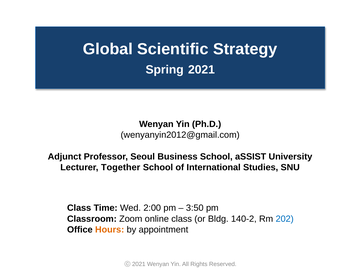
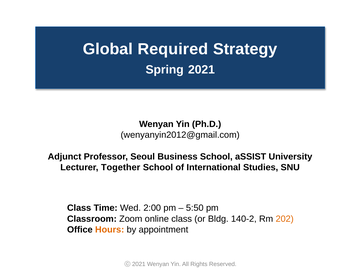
Scientific: Scientific -> Required (173, 49)
3:50: 3:50 -> 5:50 (195, 209)
202 colour: blue -> orange (285, 219)
